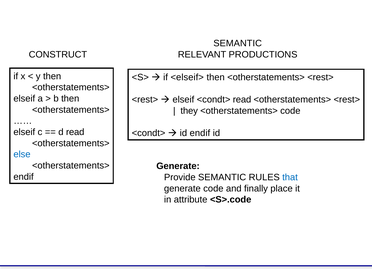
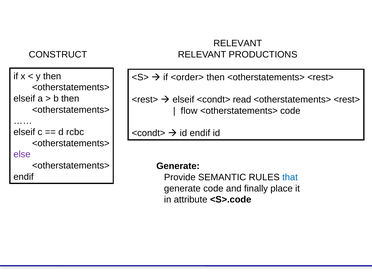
SEMANTIC: SEMANTIC -> RELEVANT (238, 43)
<elseif>: <elseif> -> <order> (187, 77)
they: they -> flow (189, 111)
d read: read -> rcbc (75, 132)
else colour: blue -> purple (22, 154)
